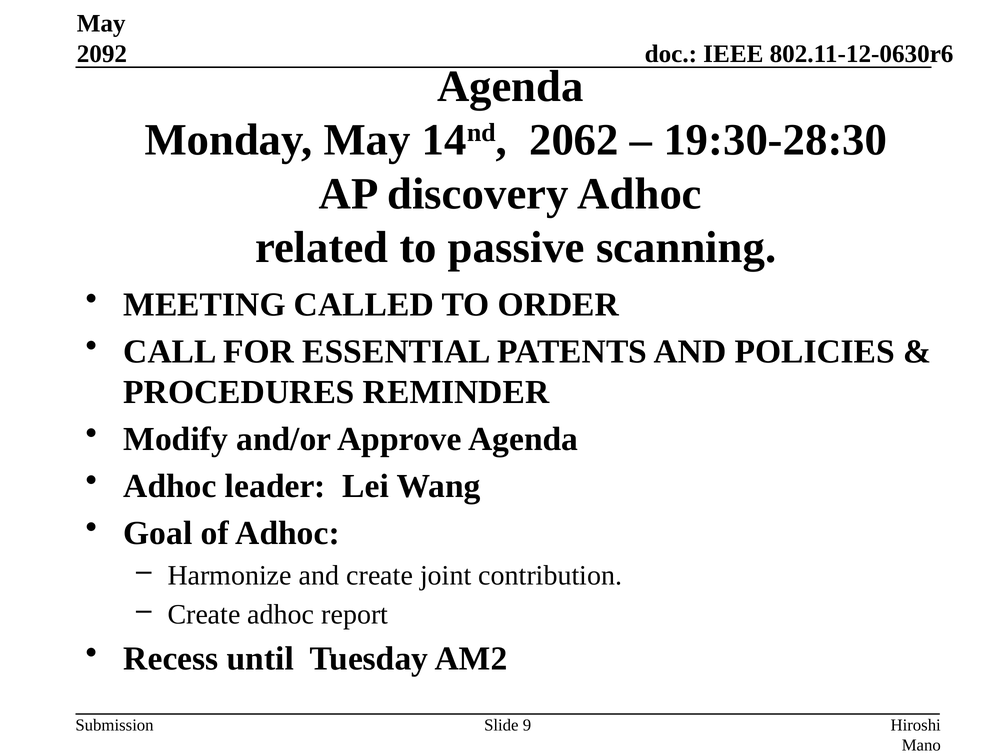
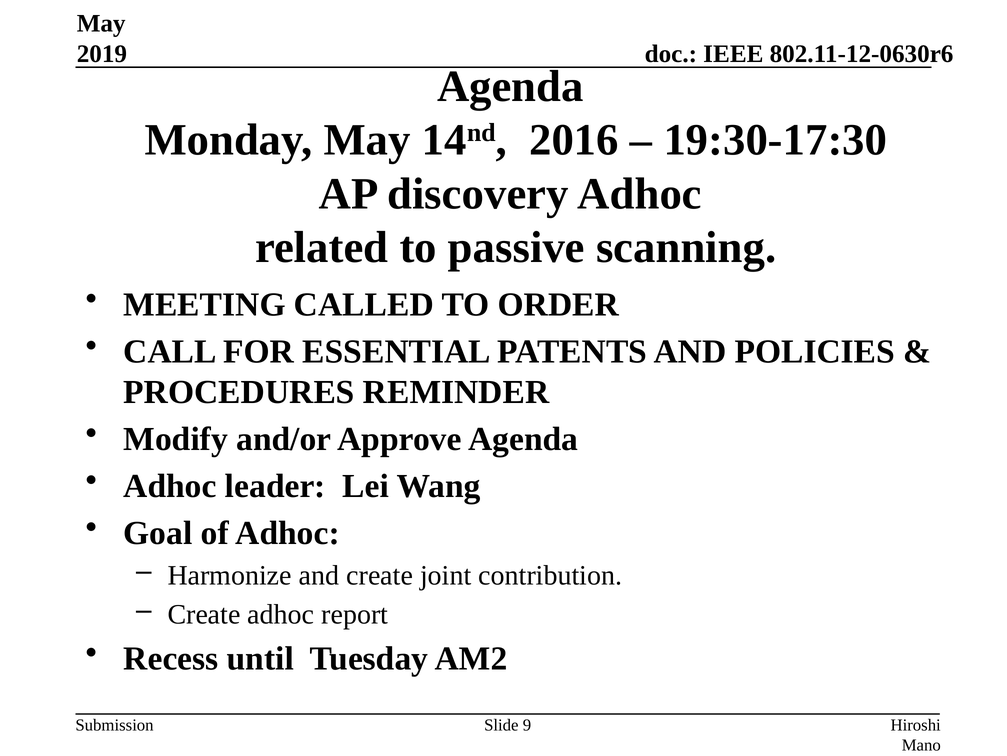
2092: 2092 -> 2019 (102, 54)
2062: 2062 -> 2016 (574, 140)
19:30-28:30: 19:30-28:30 -> 19:30-17:30 (775, 140)
